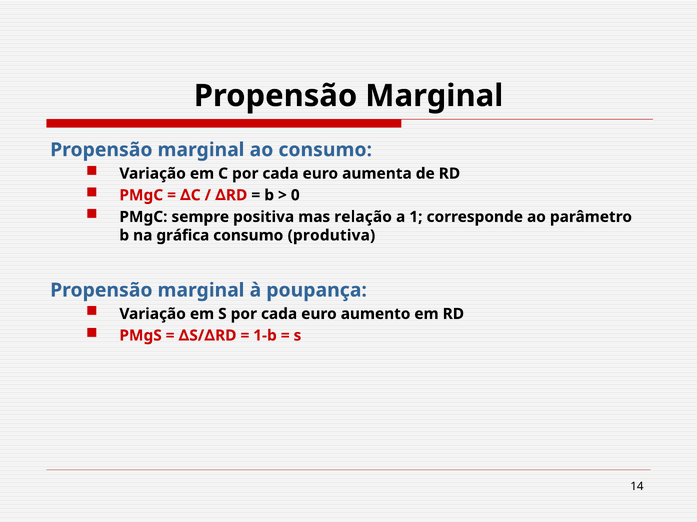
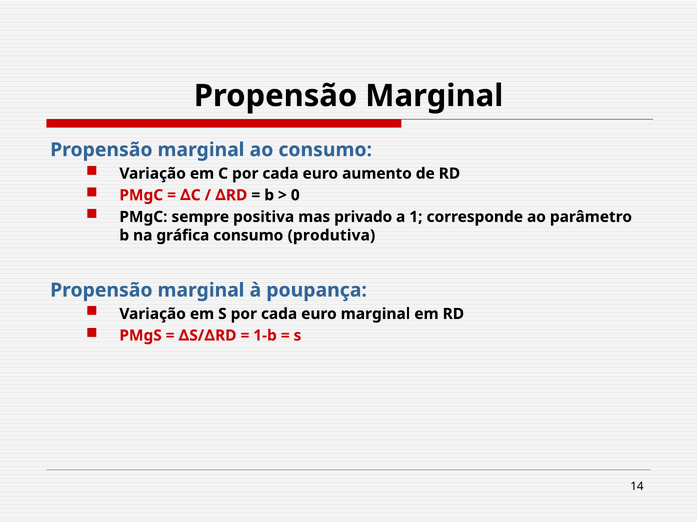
aumenta: aumenta -> aumento (377, 174)
relação: relação -> privado (363, 217)
euro aumento: aumento -> marginal (376, 314)
